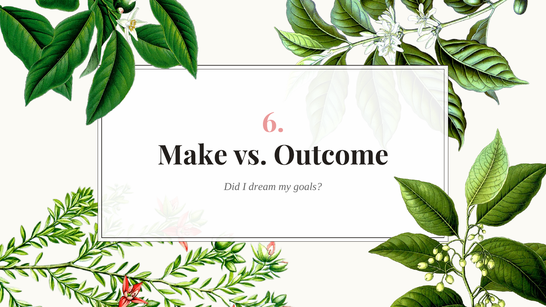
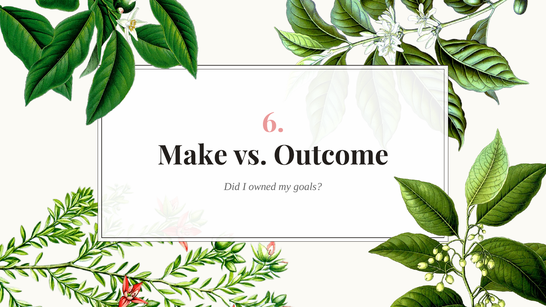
dream: dream -> owned (262, 187)
